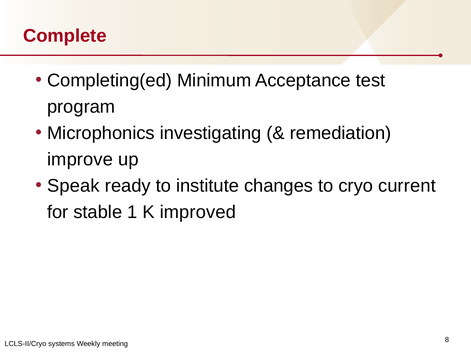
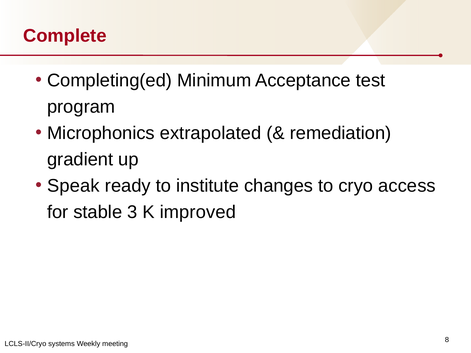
investigating: investigating -> extrapolated (211, 133)
improve: improve -> gradient (80, 160)
current: current -> access (407, 186)
1: 1 -> 3 (132, 212)
